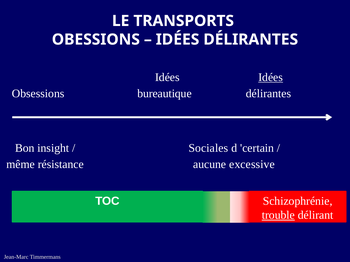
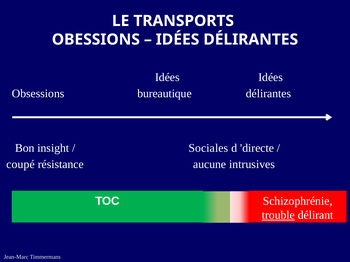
Idées underline: present -> none (271, 77)
certain: certain -> directe (257, 148)
même: même -> coupé (21, 165)
excessive: excessive -> intrusives (252, 165)
